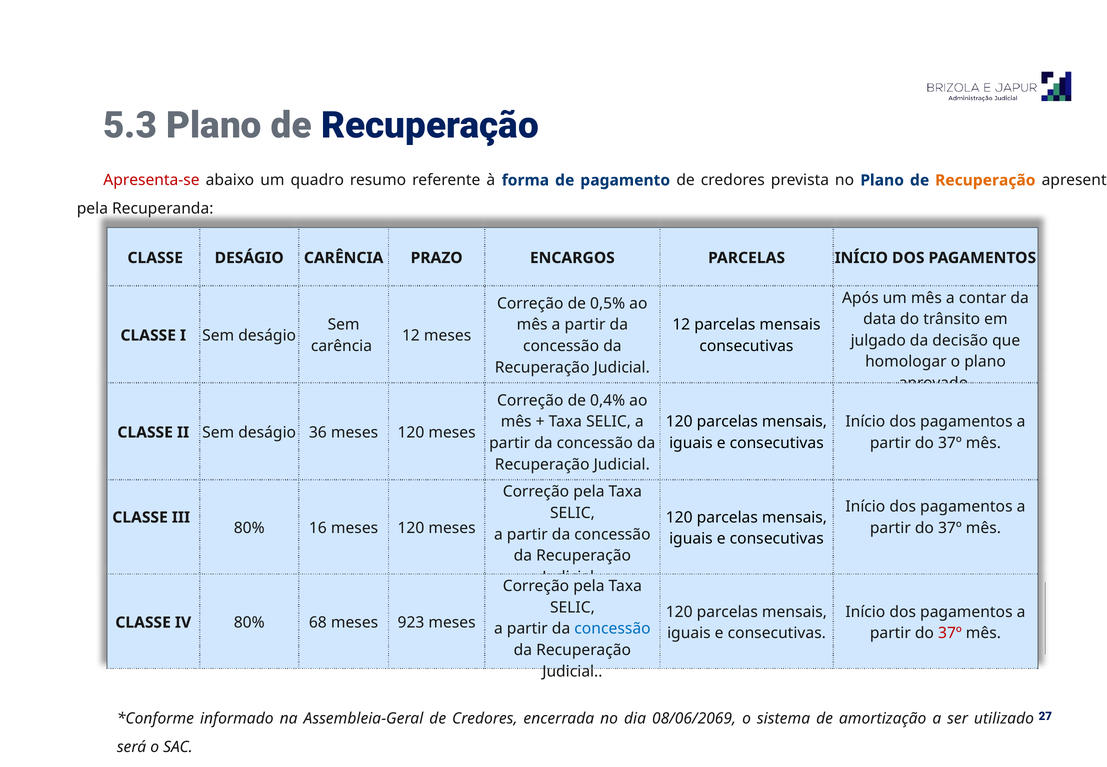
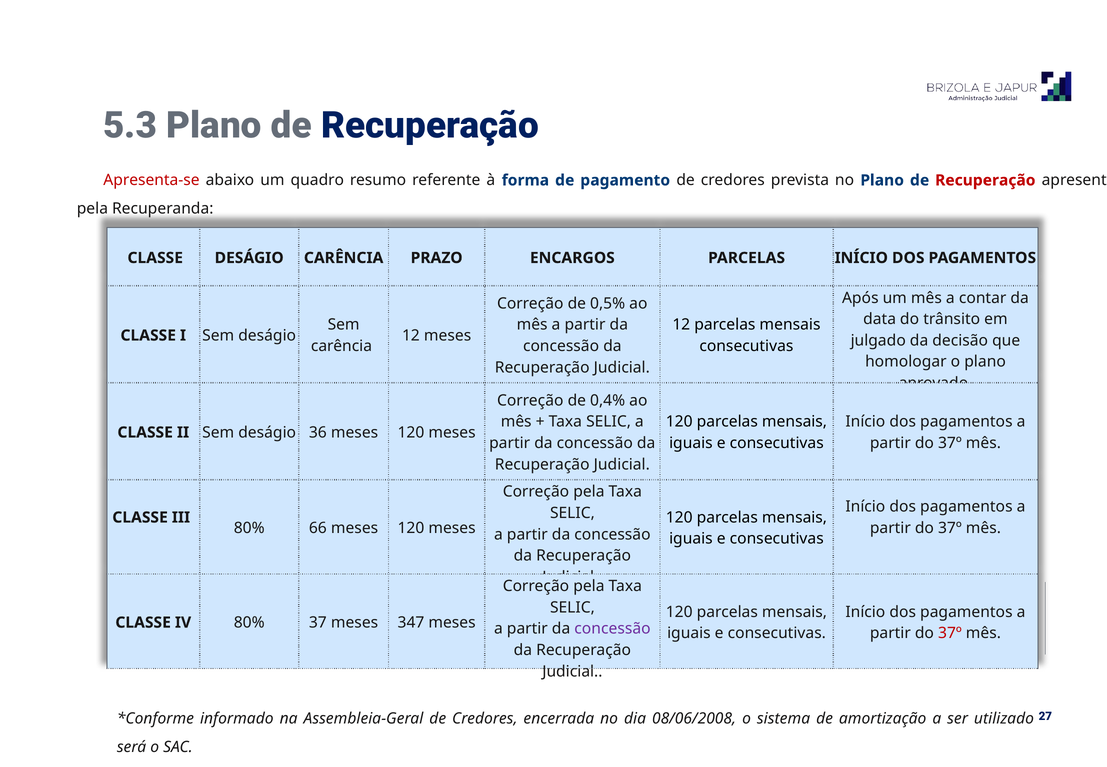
Recuperação colour: orange -> red (985, 180)
16: 16 -> 66 (318, 528)
68: 68 -> 37 (318, 622)
923: 923 -> 347 (411, 622)
concessão colour: blue -> purple (612, 628)
08/06/2069: 08/06/2069 -> 08/06/2008 (694, 718)
